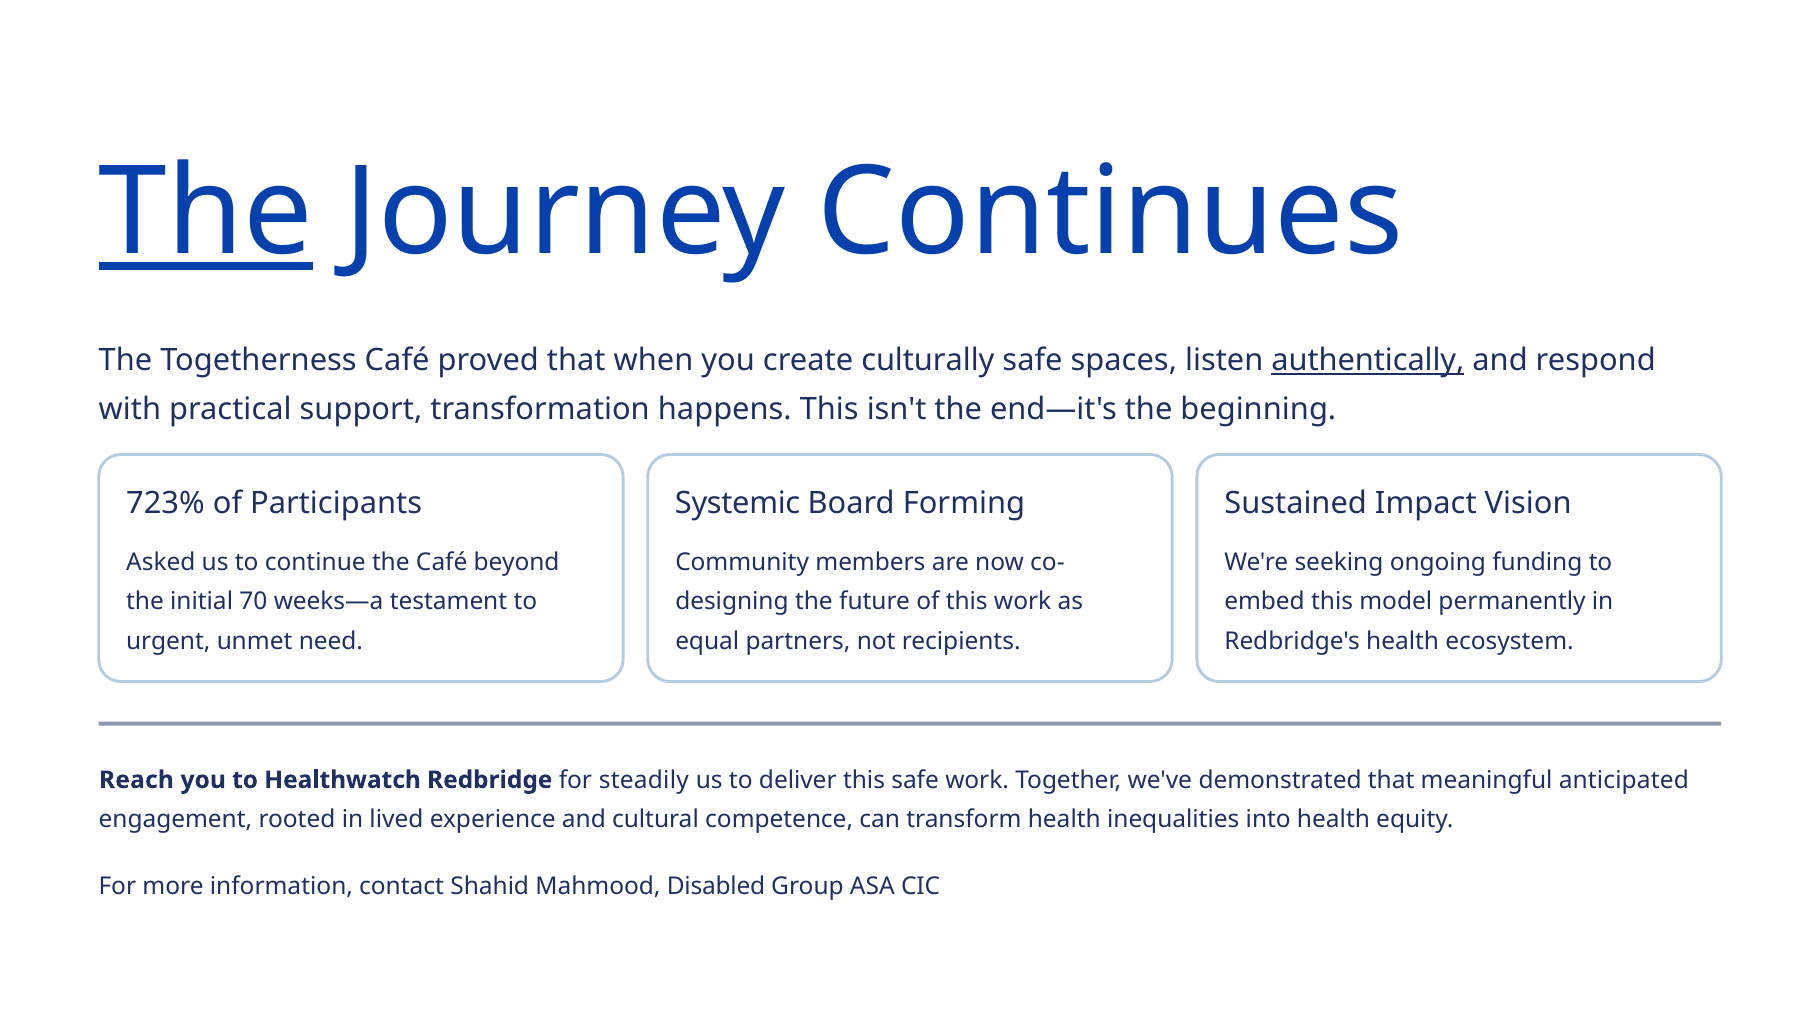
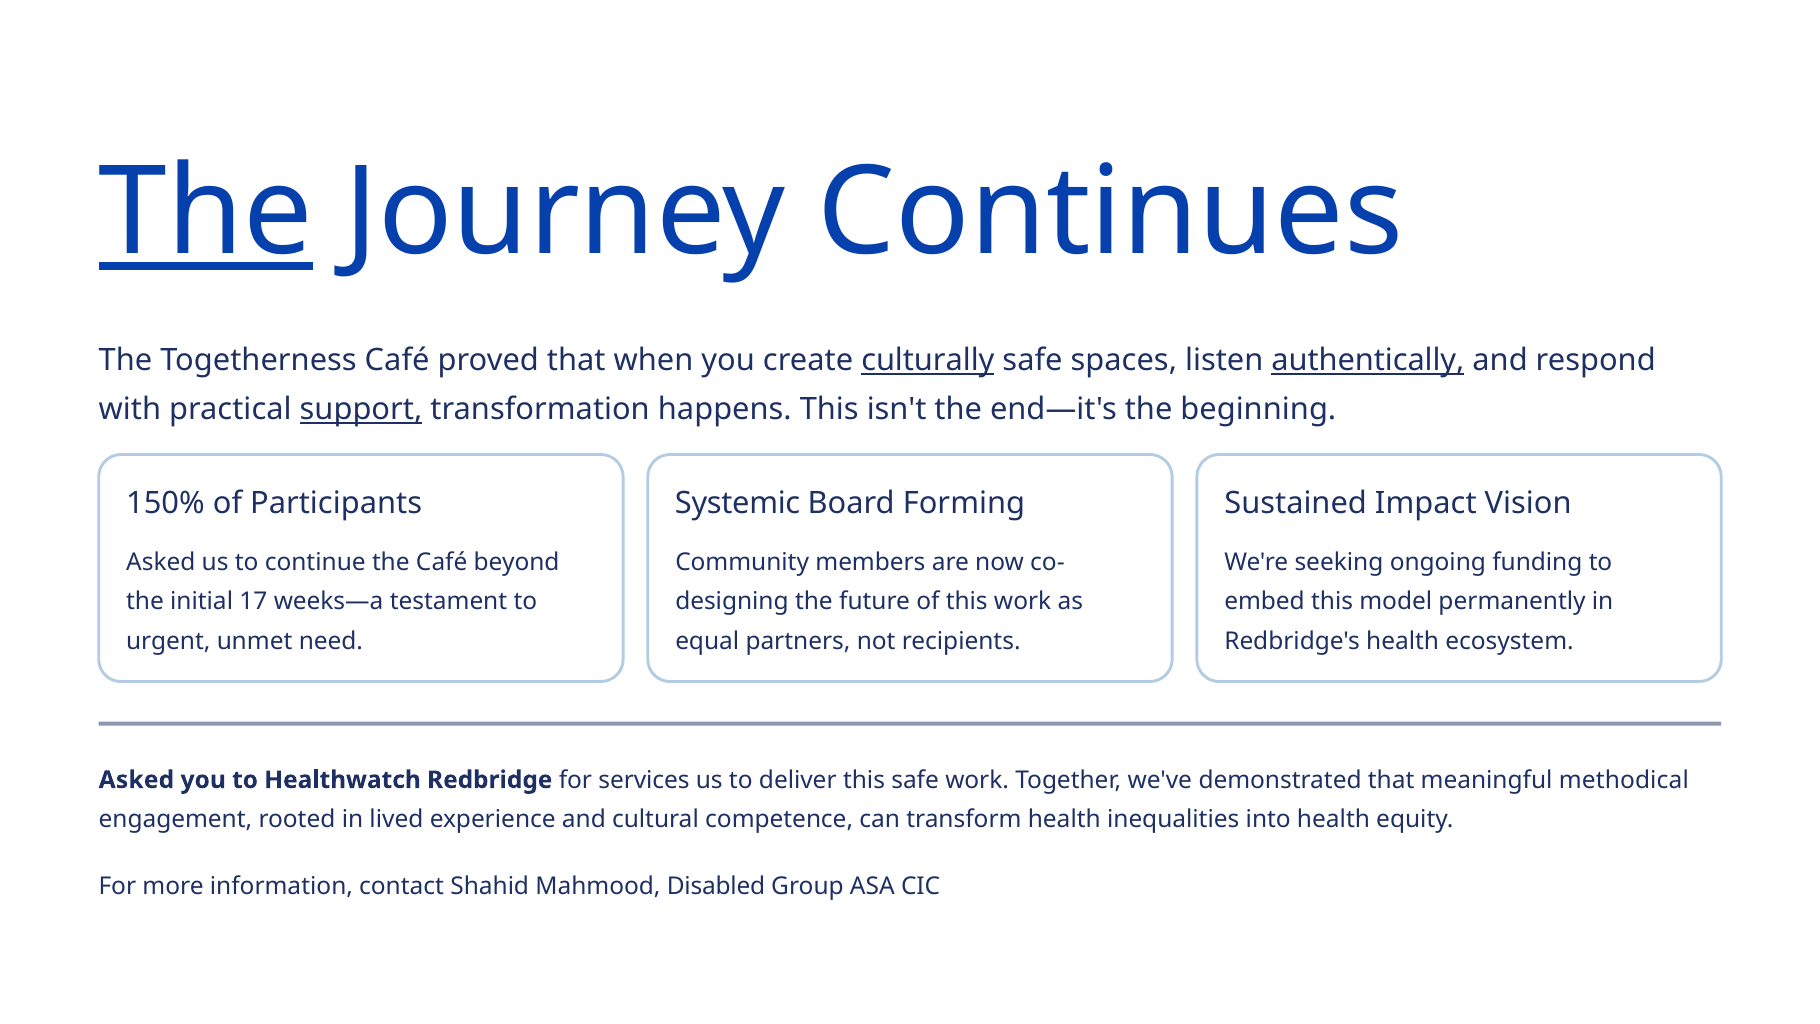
culturally underline: none -> present (928, 361)
support underline: none -> present (361, 410)
723%: 723% -> 150% (165, 503)
70: 70 -> 17 (253, 601)
Reach: Reach -> Asked (136, 780)
steadily: steadily -> services (644, 780)
anticipated: anticipated -> methodical (1624, 780)
